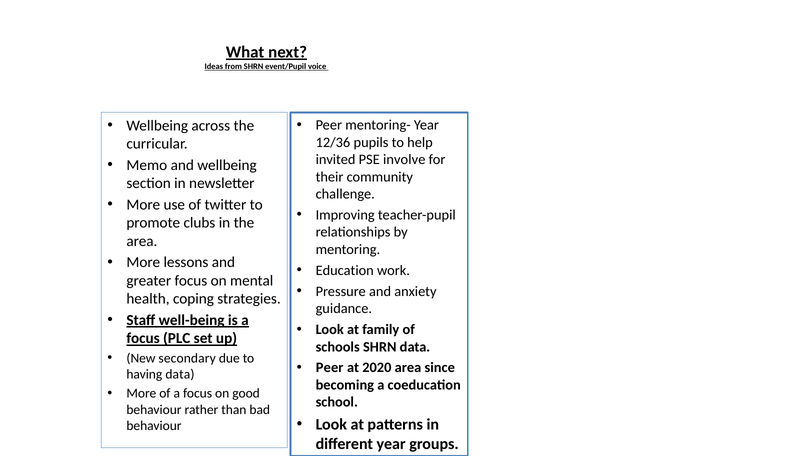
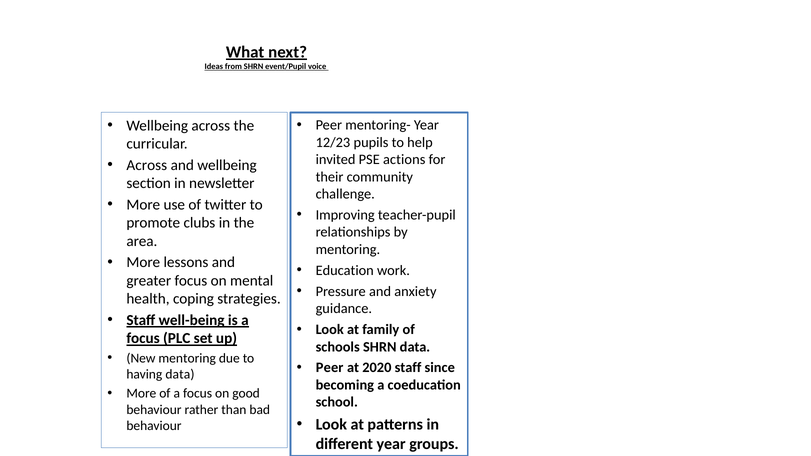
12/36: 12/36 -> 12/23 (333, 142)
involve: involve -> actions (404, 160)
Memo: Memo -> Across (147, 165)
New secondary: secondary -> mentoring (187, 358)
2020 area: area -> staff (408, 368)
